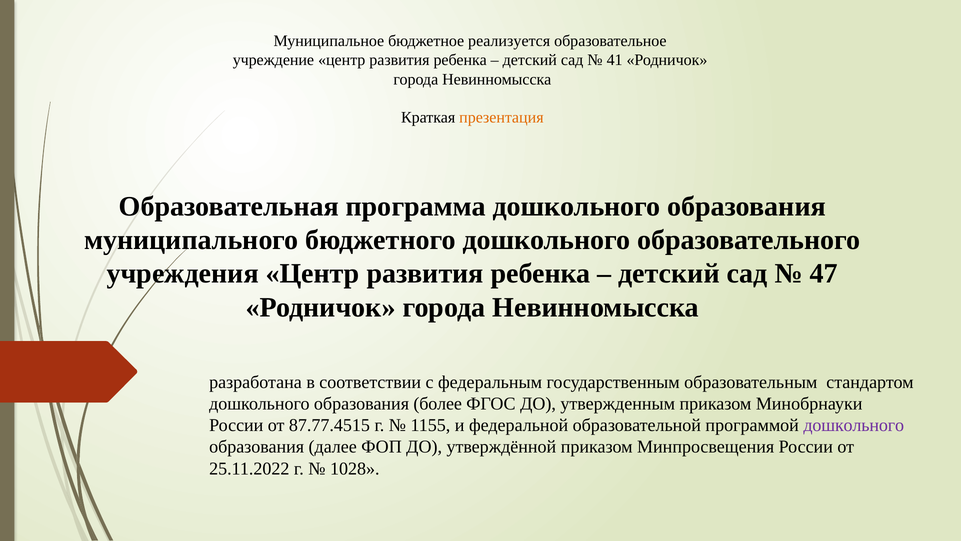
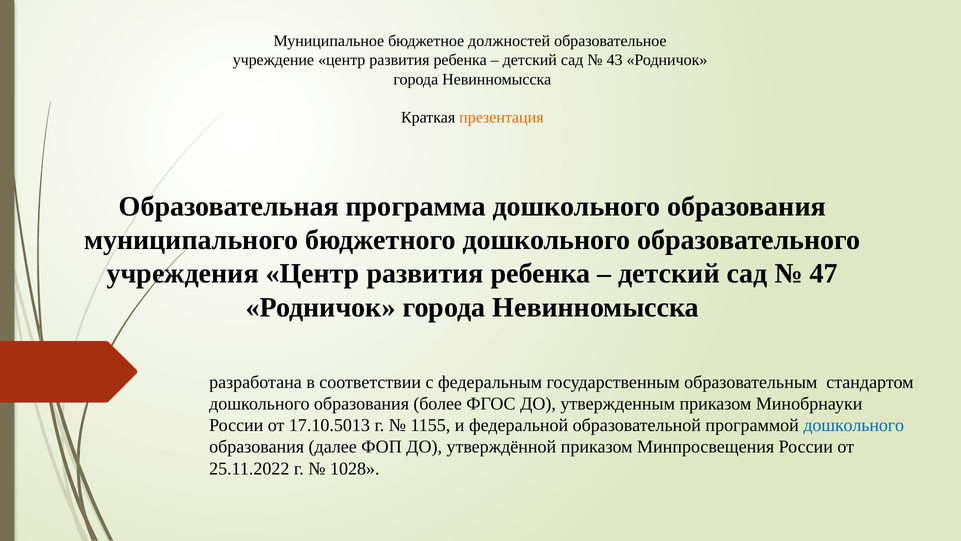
реализуется: реализуется -> должностей (509, 41)
41: 41 -> 43 (615, 60)
87.77.4515: 87.77.4515 -> 17.10.5013 (329, 425)
дошкольного colour: purple -> blue (854, 425)
